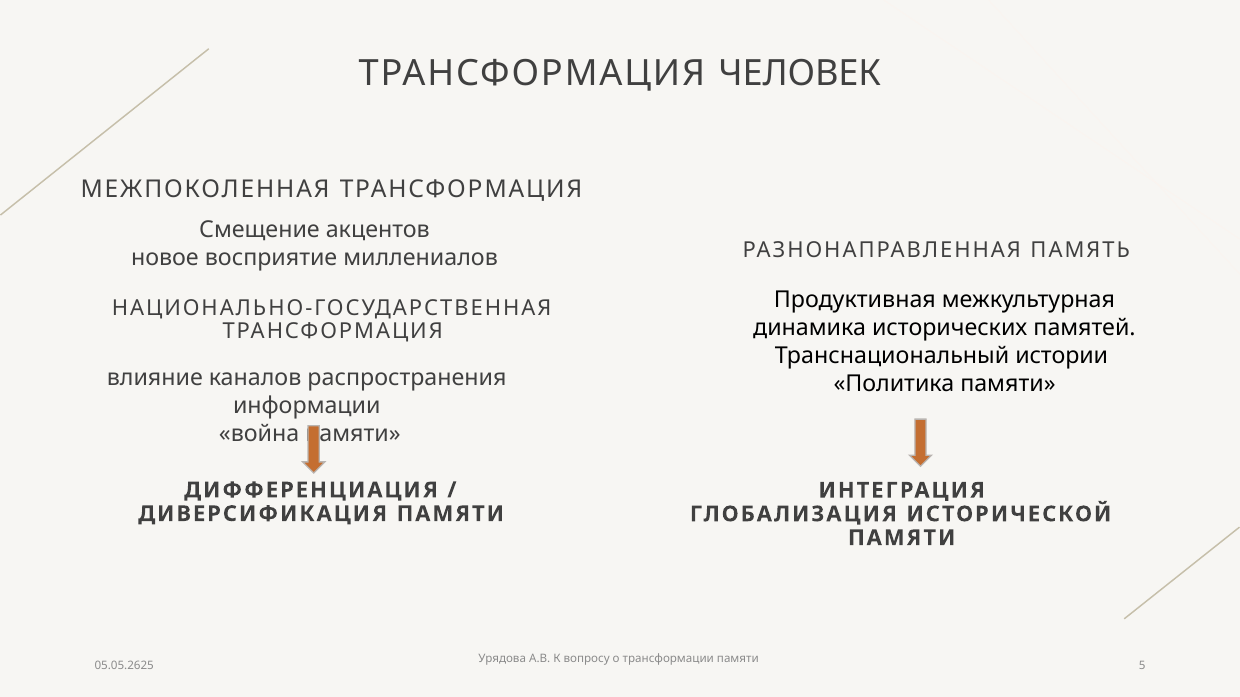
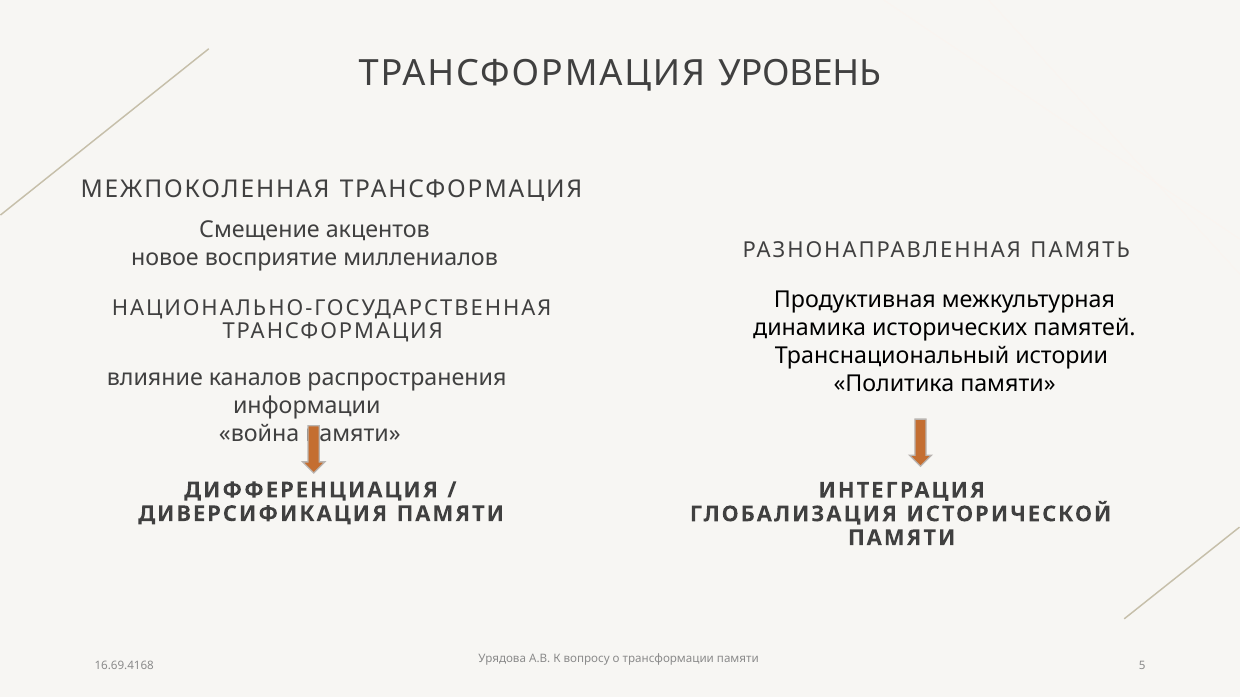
ЧЕЛОВЕК: ЧЕЛОВЕК -> УРОВЕНЬ (800, 73)
05.05.2625: 05.05.2625 -> 16.69.4168 (124, 666)
